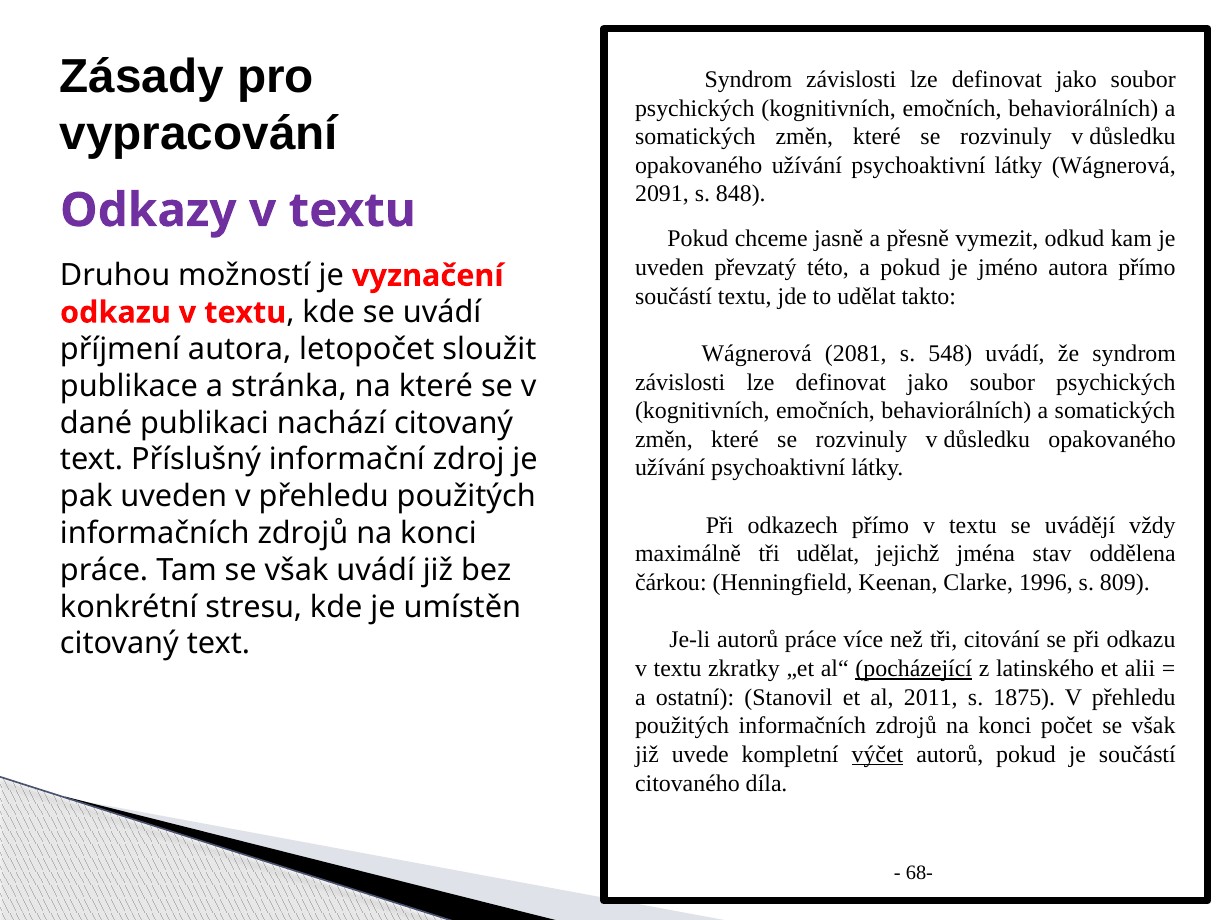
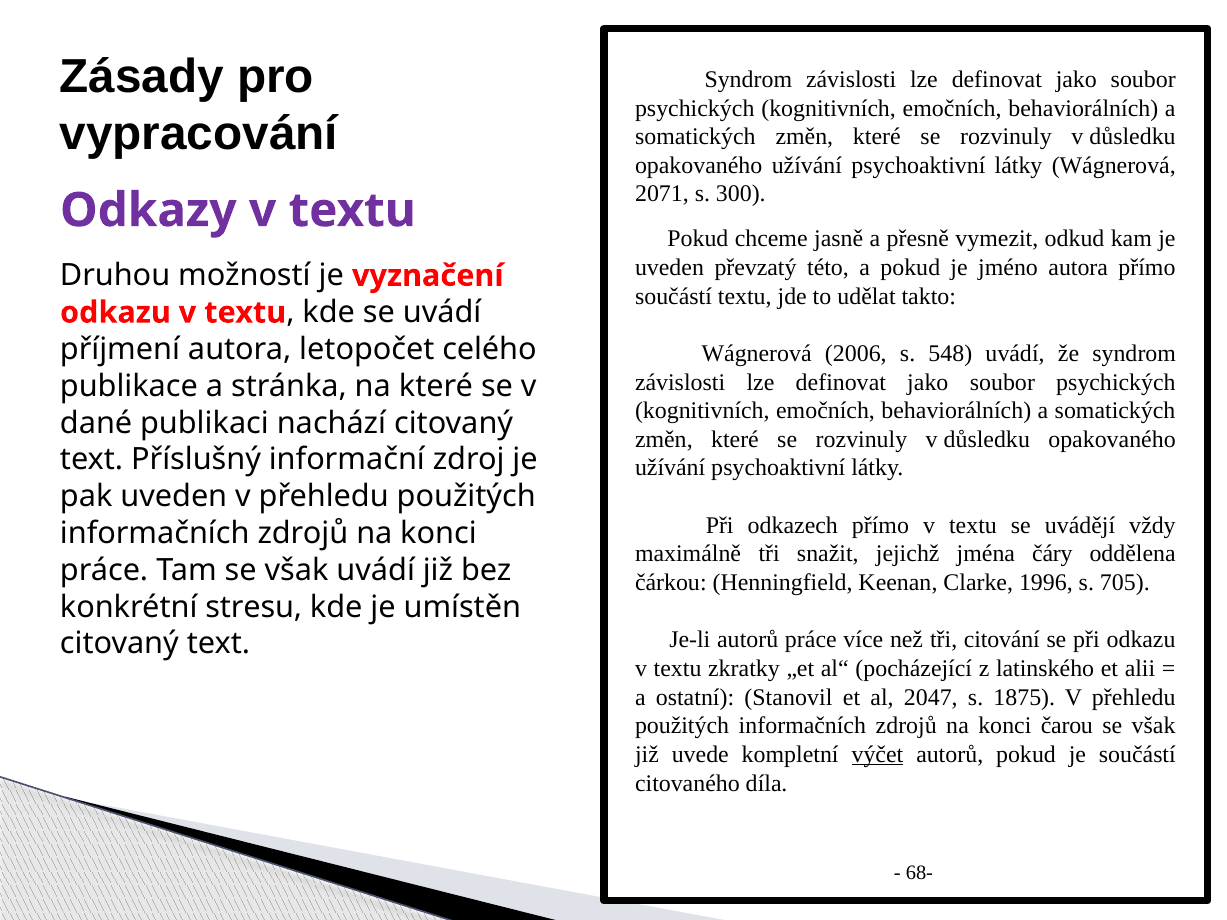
2091: 2091 -> 2071 (662, 194)
848: 848 -> 300 (741, 194)
sloužit: sloužit -> celého (489, 349)
2081: 2081 -> 2006 (856, 354)
tři udělat: udělat -> snažit (828, 554)
stav: stav -> čáry (1052, 554)
809: 809 -> 705 (1125, 583)
pocházející underline: present -> none (914, 669)
2011: 2011 -> 2047 (931, 697)
počet: počet -> čarou (1067, 726)
